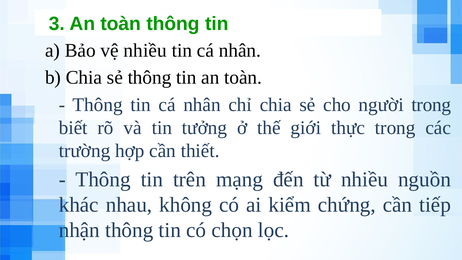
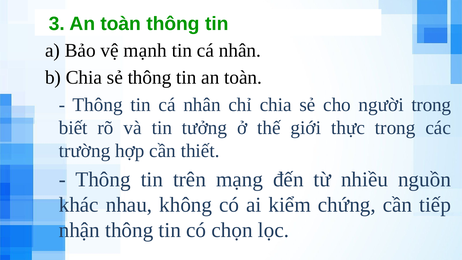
vệ nhiều: nhiều -> mạnh (145, 51)
